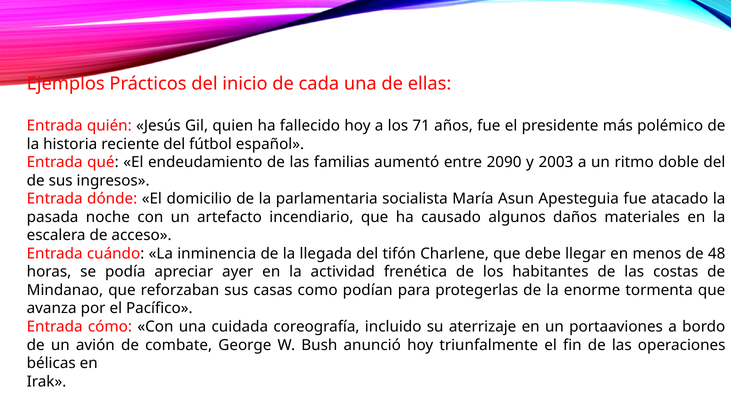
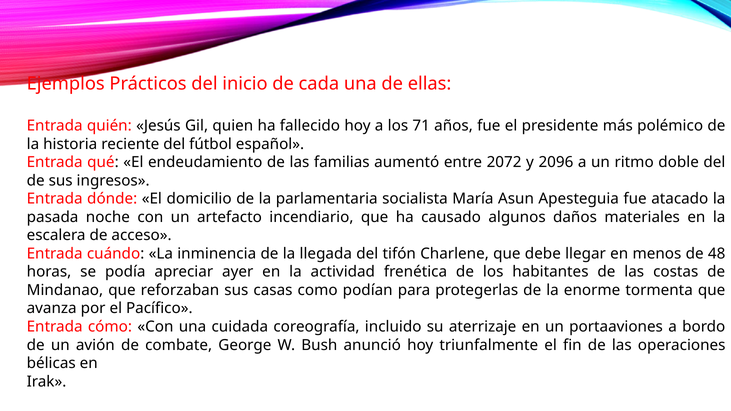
2090: 2090 -> 2072 (504, 162)
2003: 2003 -> 2096 (556, 162)
